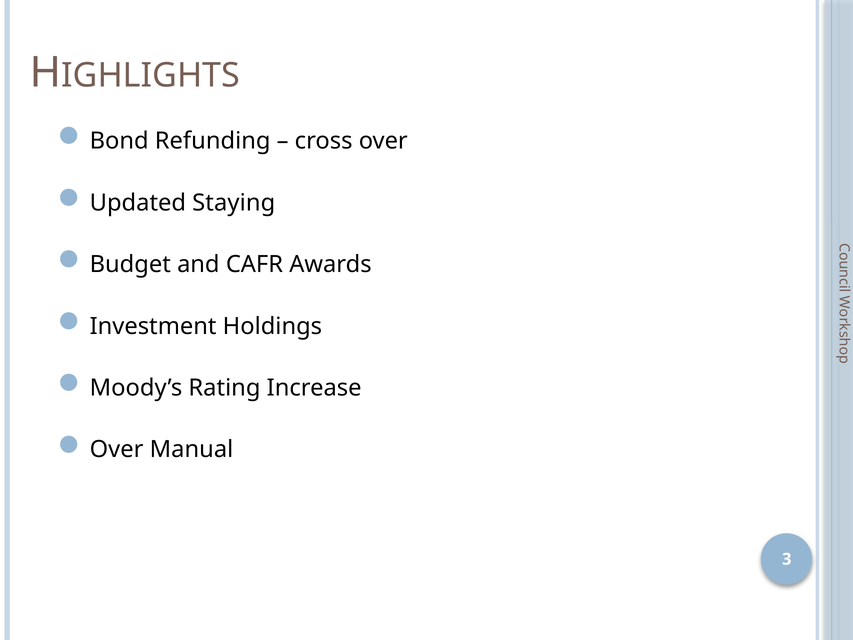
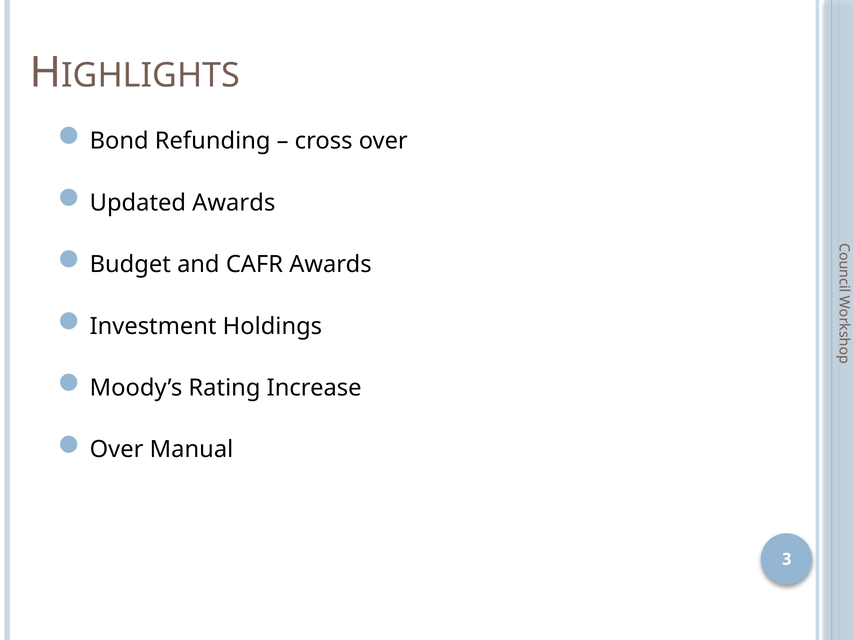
Updated Staying: Staying -> Awards (234, 203)
